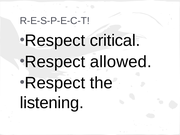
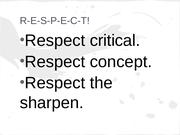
allowed: allowed -> concept (121, 62)
listening: listening -> sharpen (52, 103)
